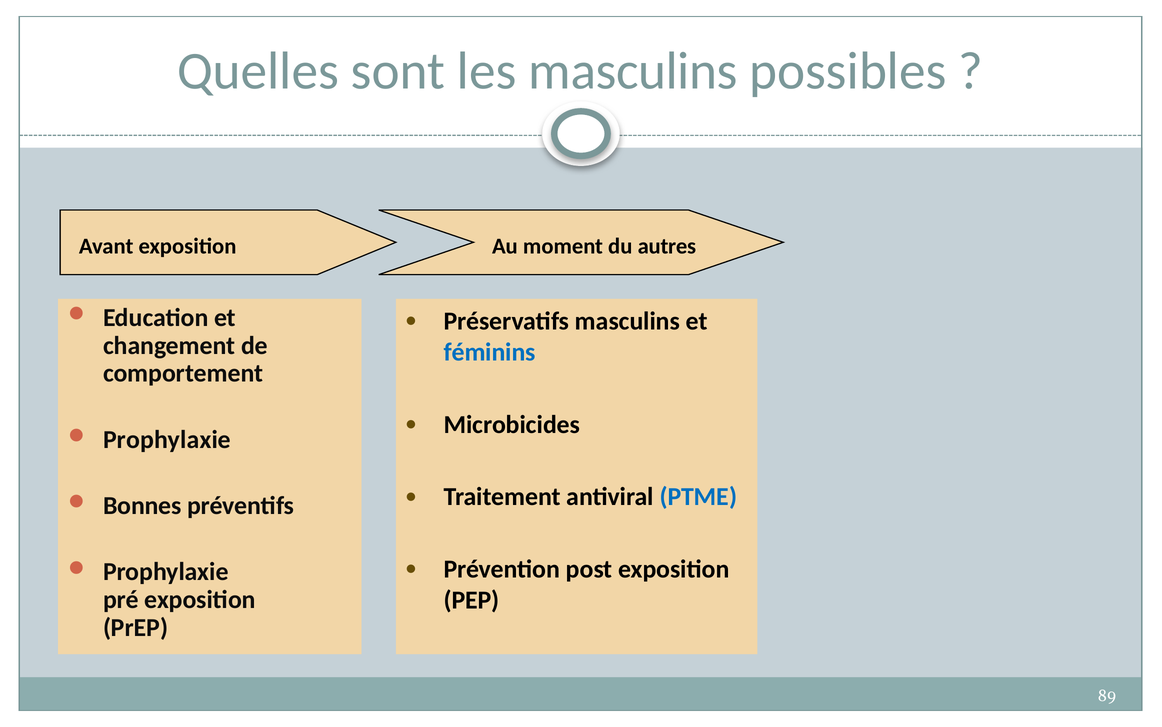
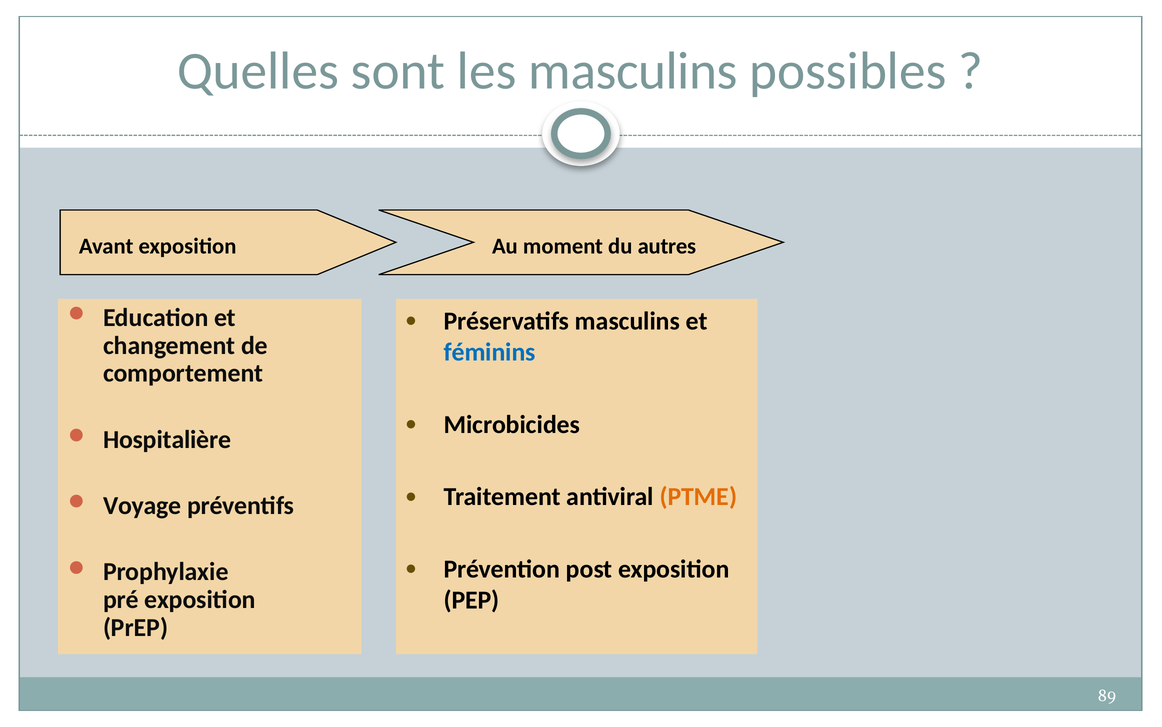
Prophylaxie: Prophylaxie -> Hospitalière (167, 439)
PTME colour: blue -> orange (698, 496)
Bonnes: Bonnes -> Voyage (142, 505)
